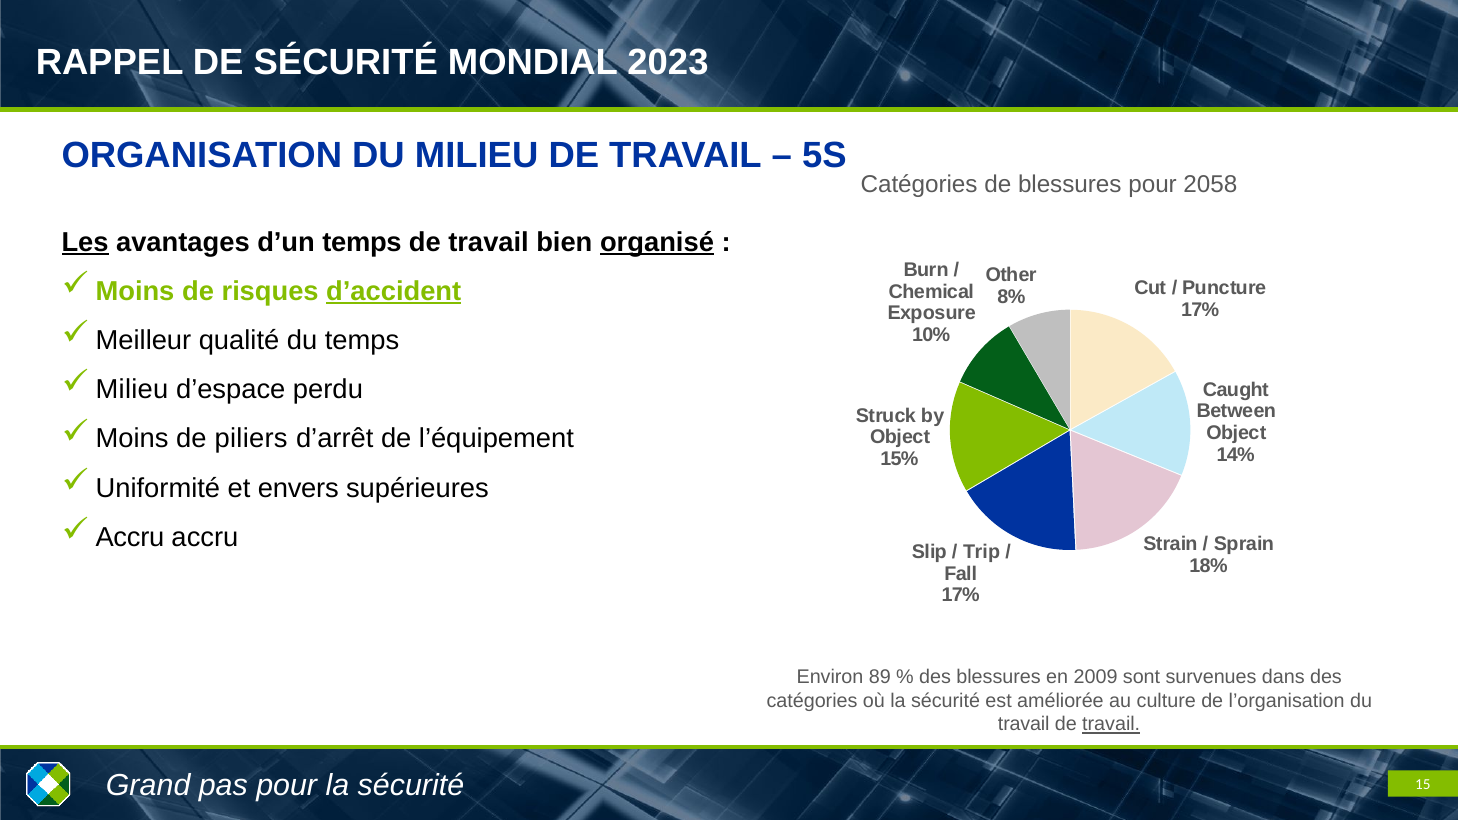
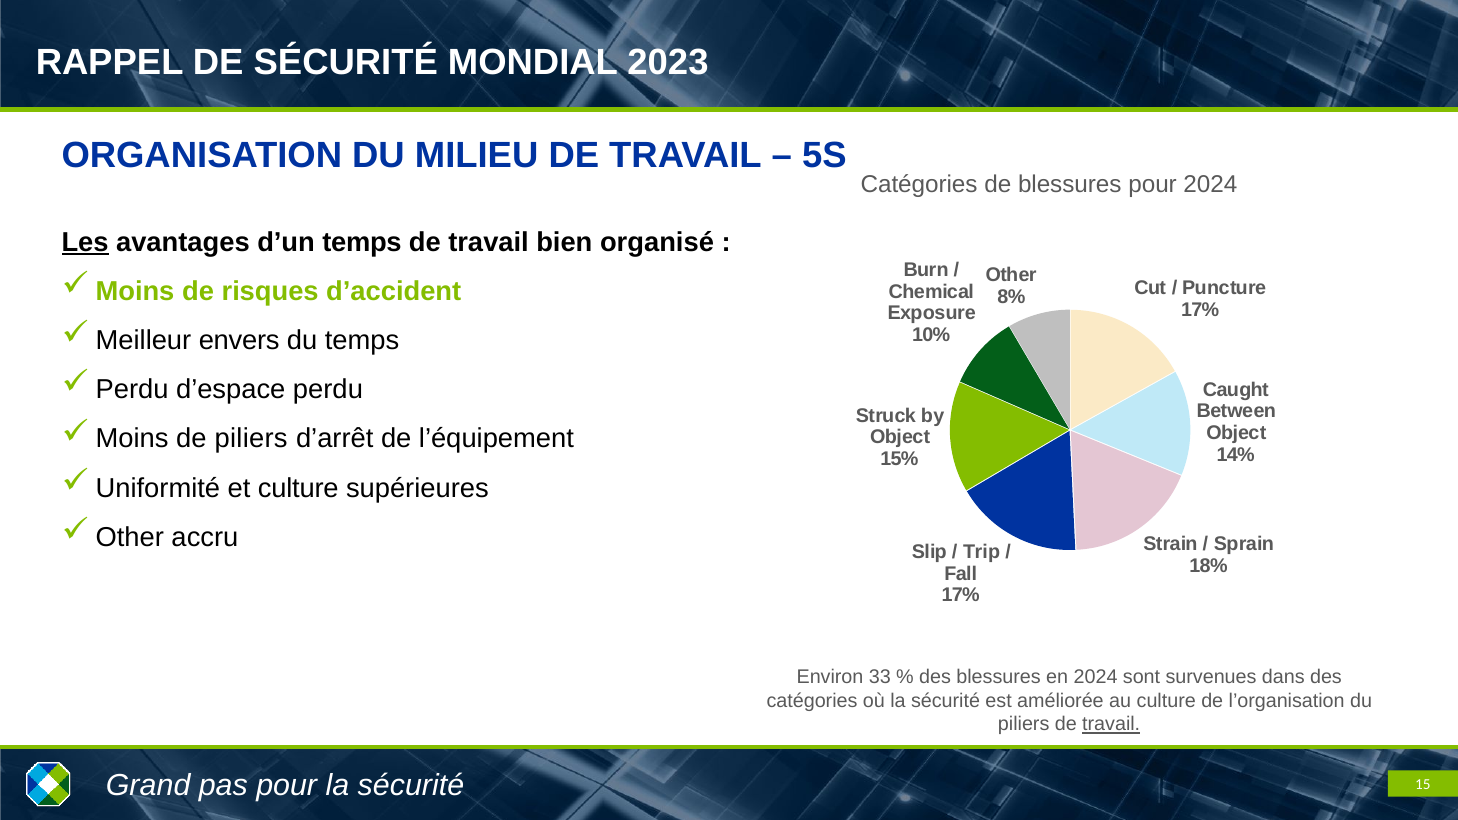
pour 2058: 2058 -> 2024 (1210, 185)
organisé underline: present -> none (657, 242)
d’accident underline: present -> none (394, 291)
qualité: qualité -> envers (239, 340)
Milieu: Milieu -> Perdu (132, 390)
et envers: envers -> culture (298, 488)
Accru: Accru -> Other (130, 537)
89: 89 -> 33 (880, 677)
en 2009: 2009 -> 2024 (1096, 677)
travail: travail -> piliers (1024, 725)
